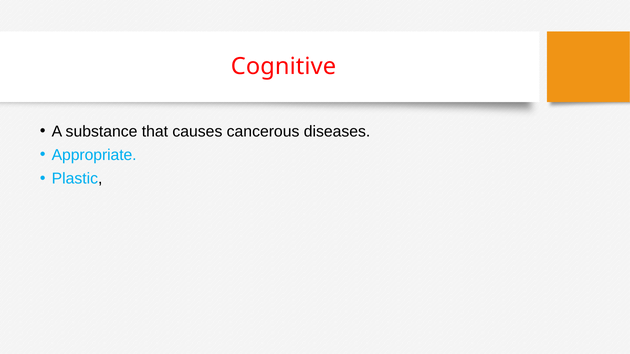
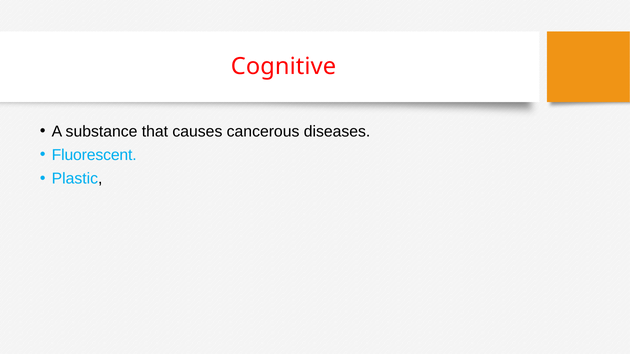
Appropriate: Appropriate -> Fluorescent (94, 155)
